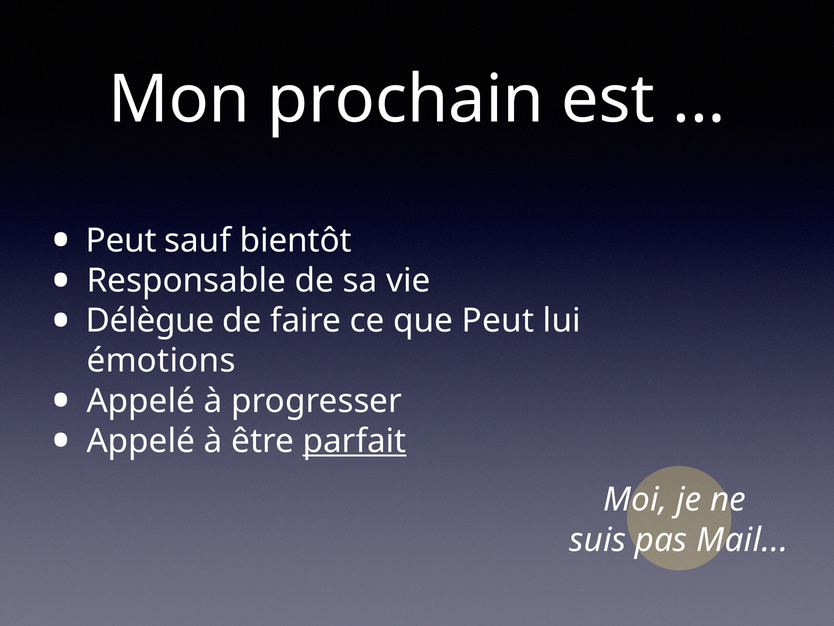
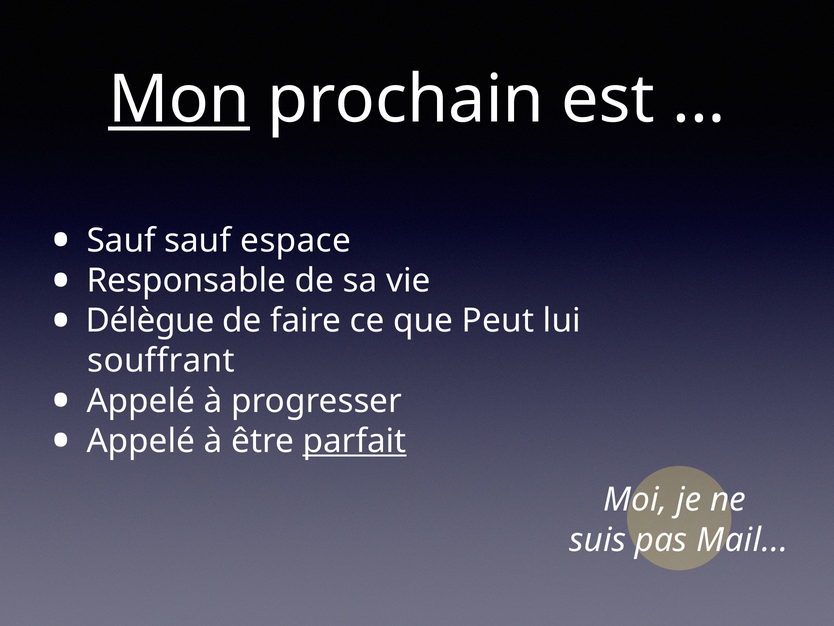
Mon underline: none -> present (179, 99)
Peut: Peut -> Sauf (121, 241)
bientôt: bientôt -> espace (296, 241)
émotions: émotions -> souffrant (161, 361)
